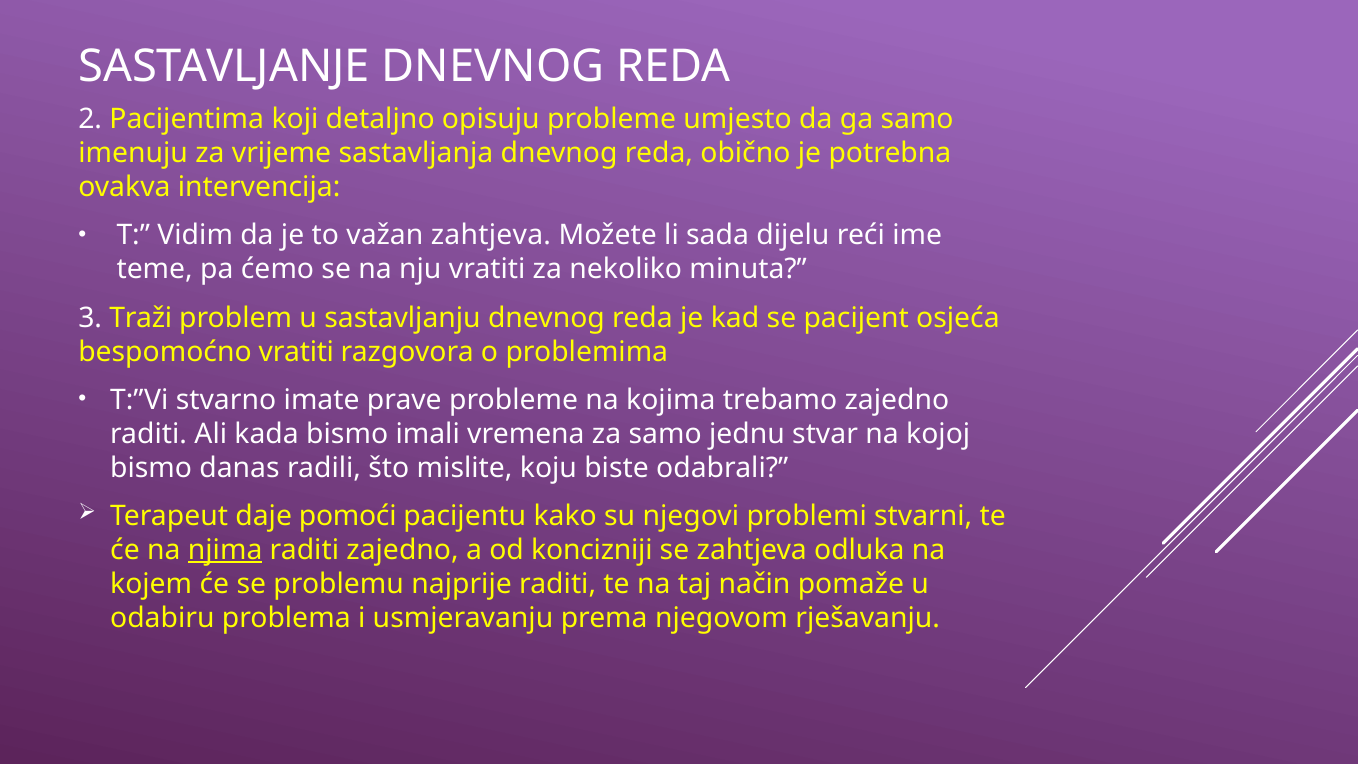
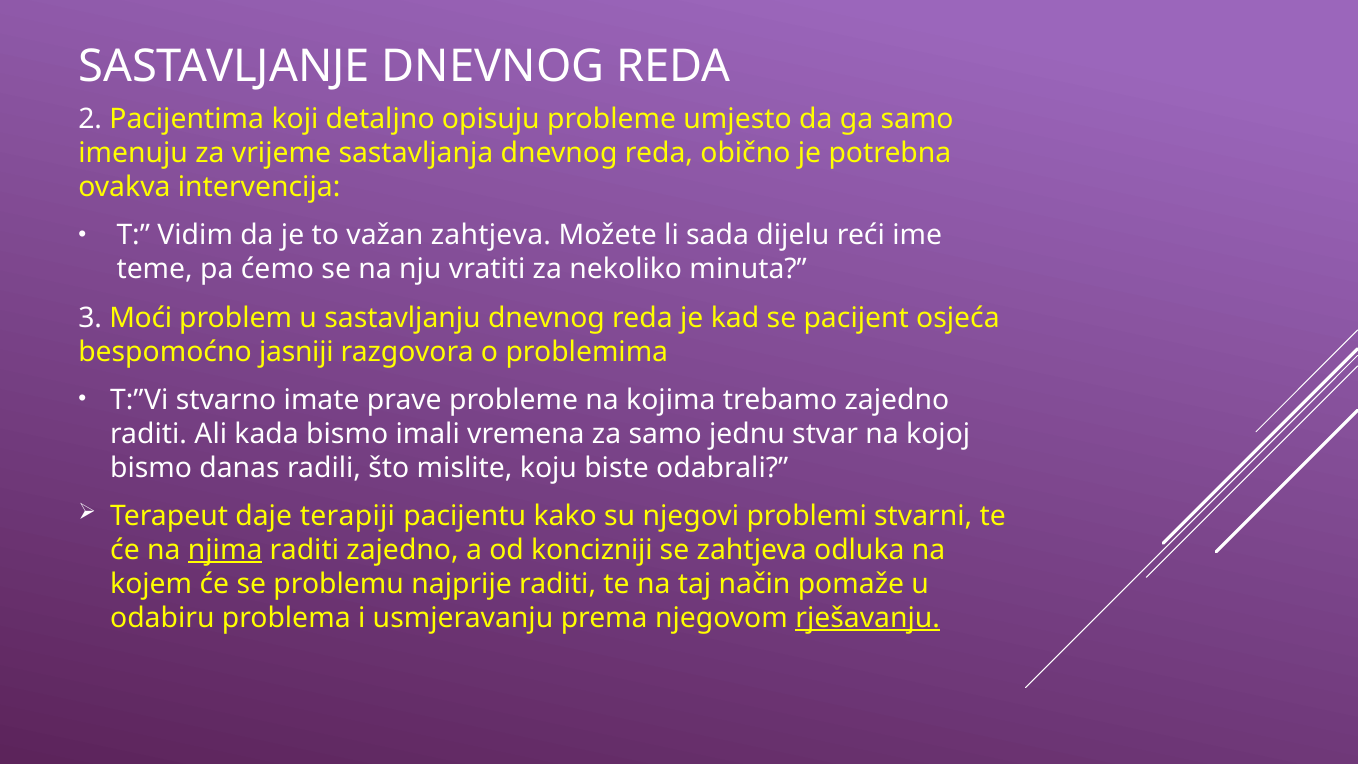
Traži: Traži -> Moći (141, 318)
bespomoćno vratiti: vratiti -> jasniji (296, 352)
pomoći: pomoći -> terapiji (348, 516)
rješavanju underline: none -> present (868, 618)
